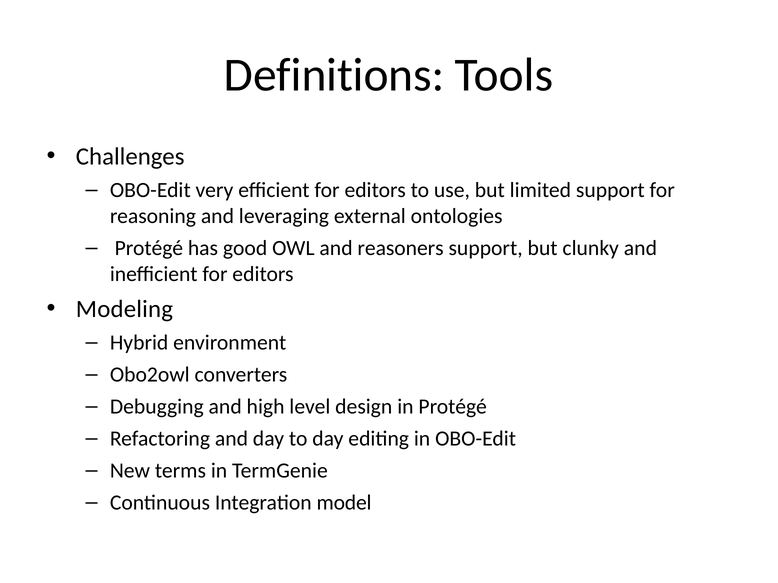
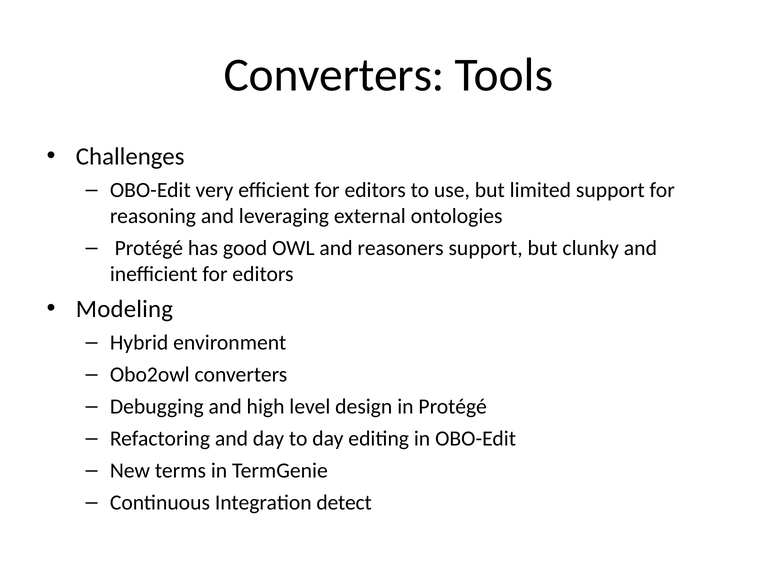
Definitions: Definitions -> Converters (334, 75)
model: model -> detect (344, 503)
